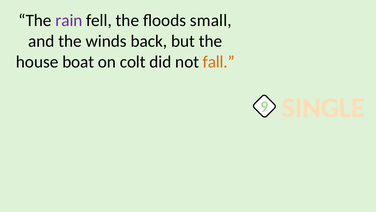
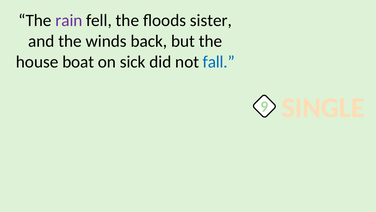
small: small -> sister (211, 20)
colt: colt -> sick (133, 62)
fall colour: orange -> blue (219, 62)
